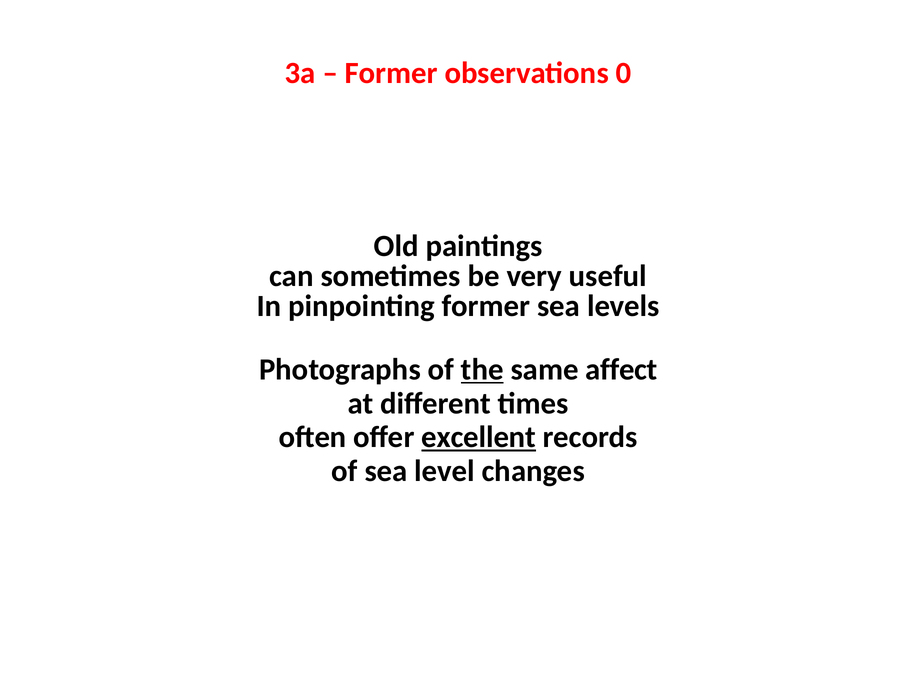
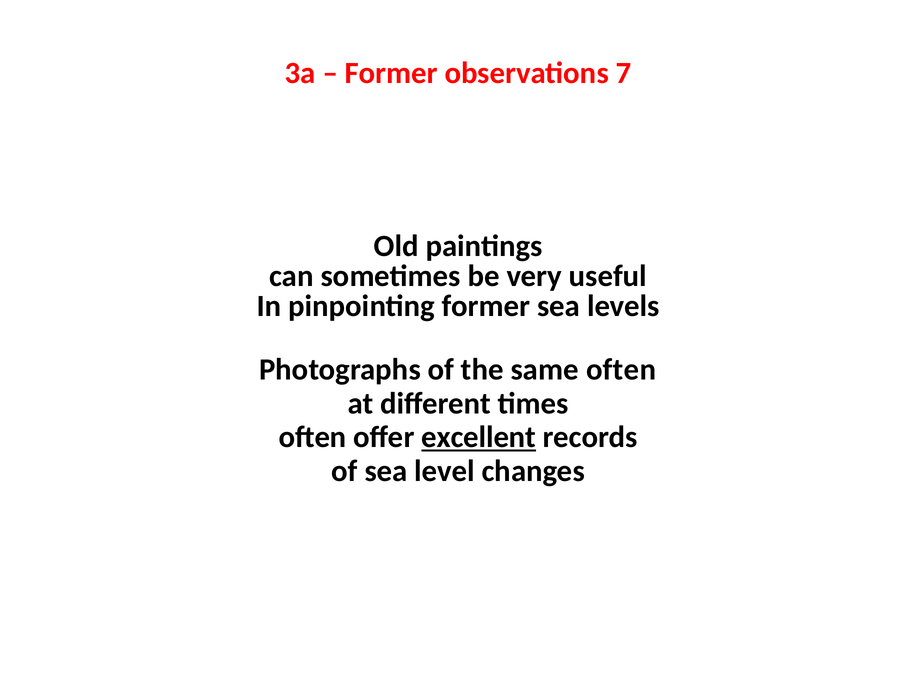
0: 0 -> 7 (624, 73)
the underline: present -> none (482, 370)
same affect: affect -> often (621, 370)
